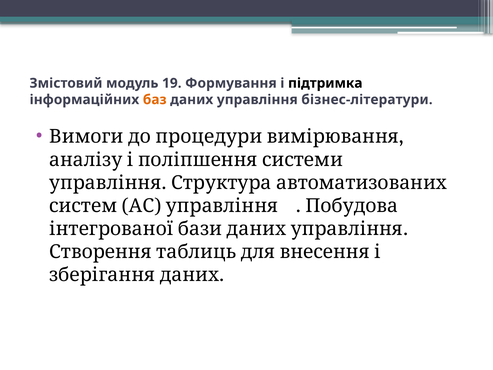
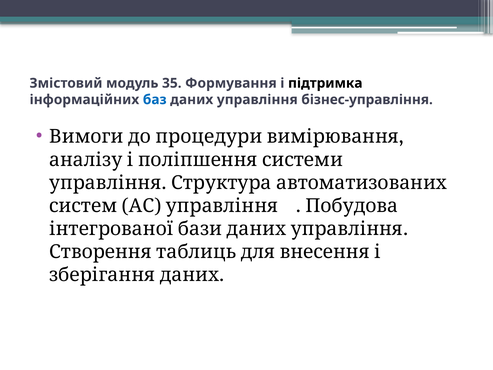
19: 19 -> 35 (172, 83)
баз colour: orange -> blue (155, 100)
бізнес-літератури: бізнес-літератури -> бізнес-управління (367, 100)
